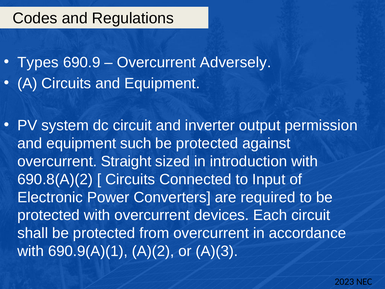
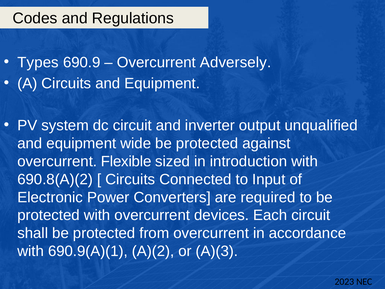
permission: permission -> unqualified (321, 125)
such: such -> wide (136, 143)
Straight: Straight -> Flexible (126, 161)
